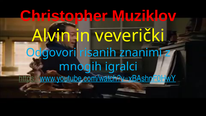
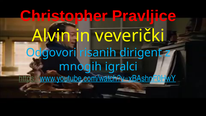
Muziklov: Muziklov -> Pravljice (144, 16)
znanimi: znanimi -> dirigent (141, 53)
